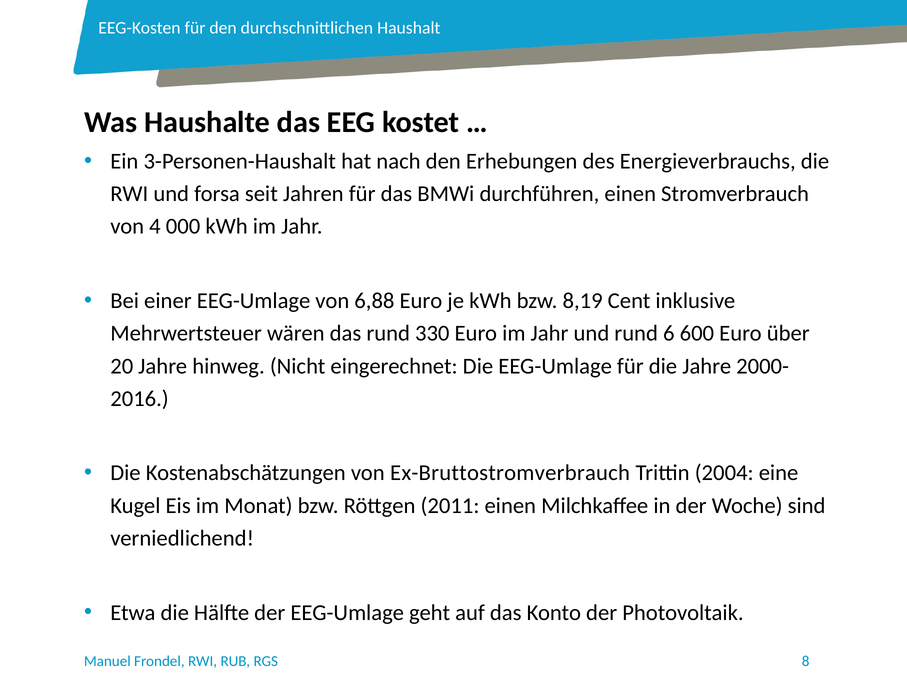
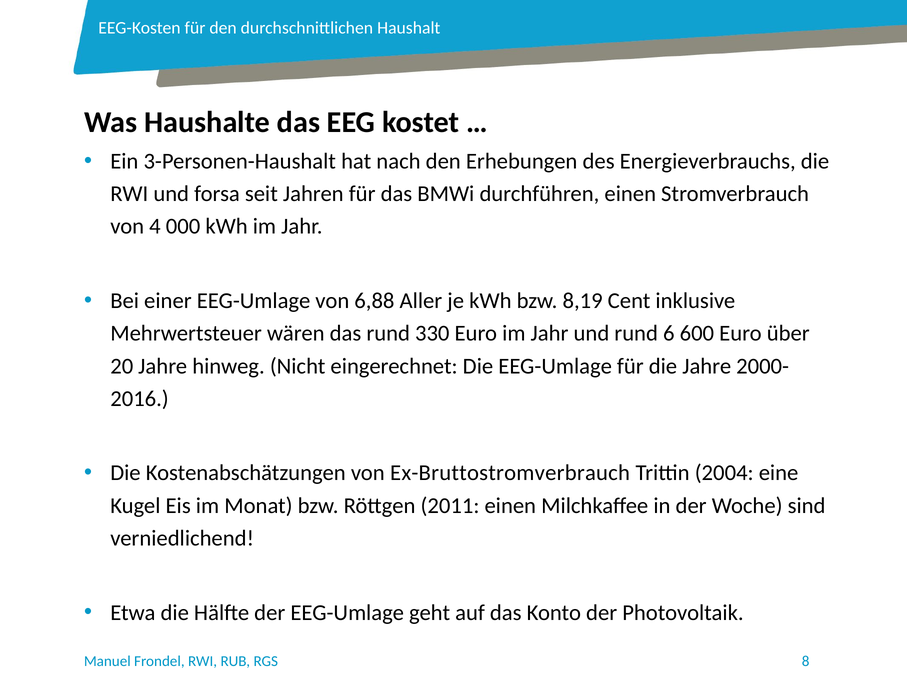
6,88 Euro: Euro -> Aller (421, 301)
